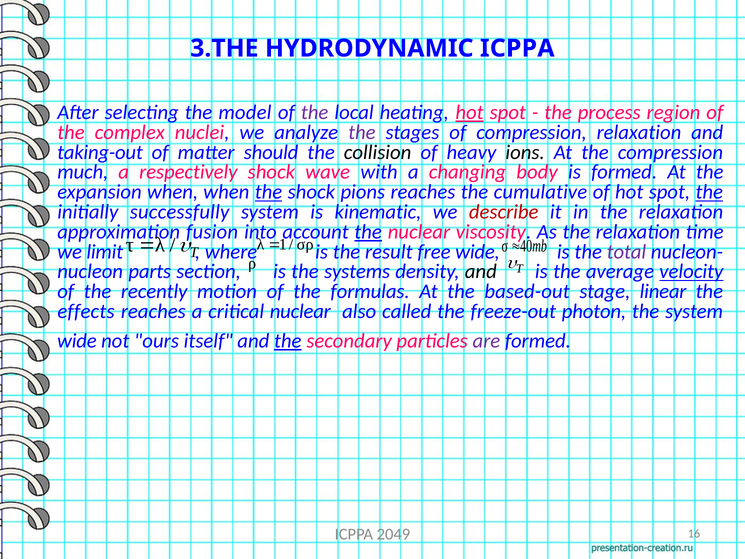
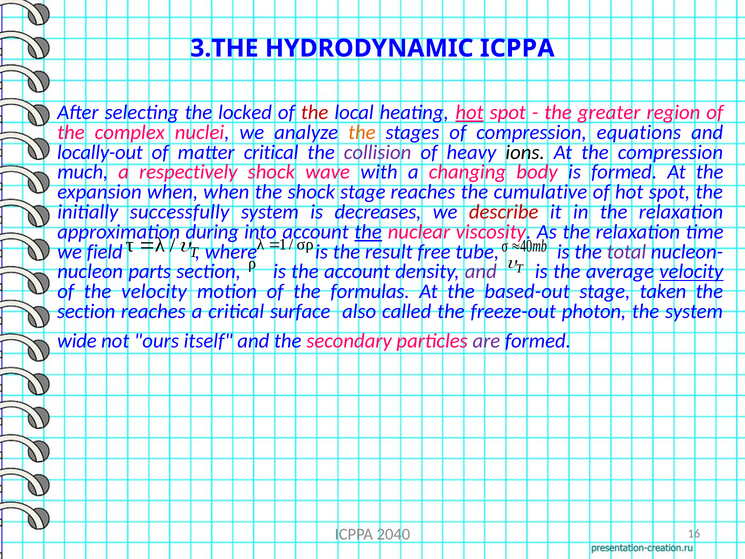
model: model -> locked (245, 112)
the colour: purple -> red (315, 112)
process: process -> greater (609, 112)
the colour: purple -> orange (362, 132)
compression relaxation: relaxation -> equations (639, 132)
taking-out: taking-out -> locally-out (100, 152)
matter should: should -> critical (271, 152)
collision colour: black -> purple (378, 152)
the underline: present -> none (269, 192)
shock pions: pions -> stage (363, 192)
the underline: present -> none (709, 192)
kinematic: kinematic -> decreases (378, 212)
fusion: fusion -> during (212, 232)
limit: limit -> field (105, 252)
free wide: wide -> tube (477, 252)
the systems: systems -> account (357, 271)
and colour: black -> purple (481, 271)
the recently: recently -> velocity (154, 291)
linear: linear -> taken (663, 291)
effects: effects -> section (86, 311)
critical nuclear: nuclear -> surface (300, 311)
the underline: present -> none (288, 341)
2049: 2049 -> 2040 (393, 534)
